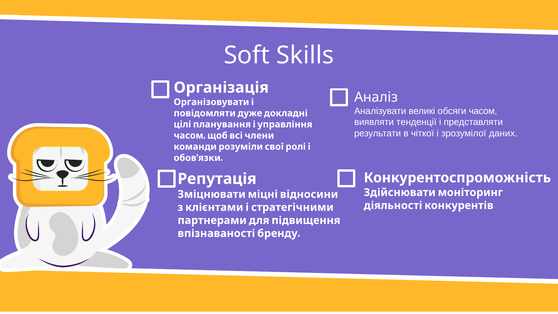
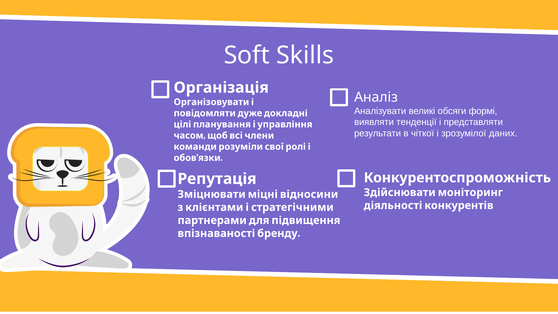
обсяги часом: часом -> формі (483, 111)
